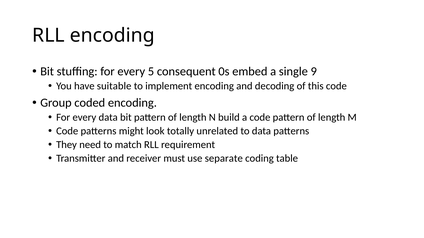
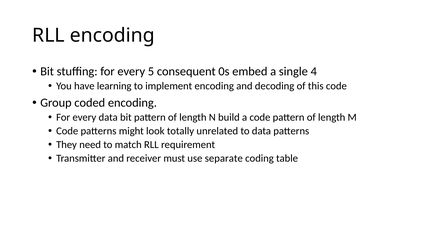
9: 9 -> 4 (314, 72)
suitable: suitable -> learning (114, 86)
